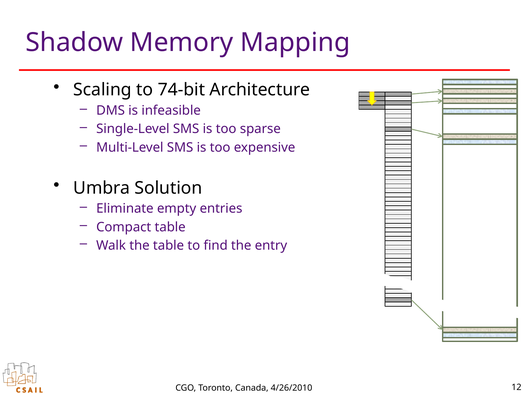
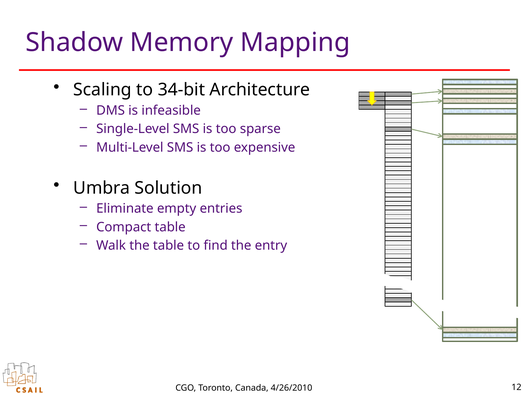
74-bit: 74-bit -> 34-bit (181, 90)
